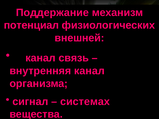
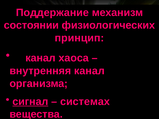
потенциал: потенциал -> состоянии (31, 25)
внешней: внешней -> принцип (79, 38)
связь: связь -> хаоса (74, 58)
сигнал underline: none -> present (30, 102)
